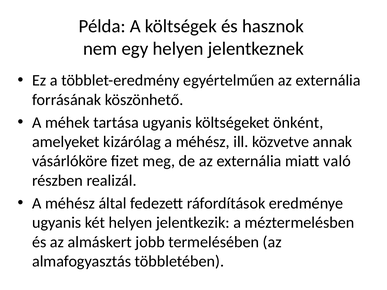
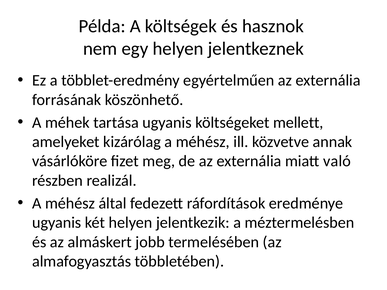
önként: önként -> mellett (298, 123)
